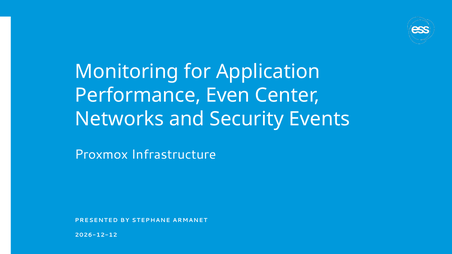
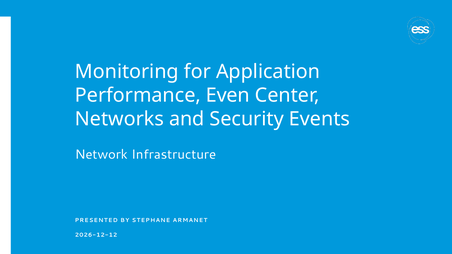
Proxmox: Proxmox -> Network (101, 154)
